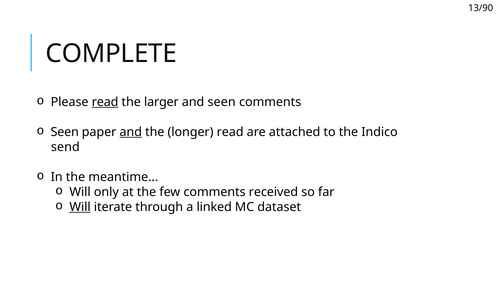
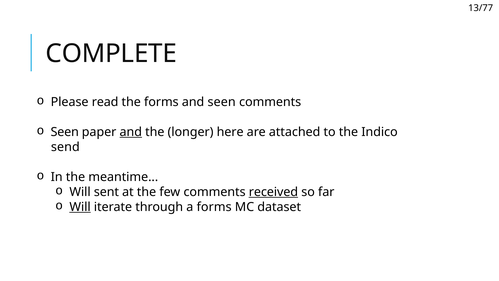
13/90: 13/90 -> 13/77 (481, 8)
read underline: present -> none (105, 102)
the larger: larger -> forms (161, 102)
longer read: read -> here (230, 132)
only: only -> sent (106, 192)
received underline: none -> present (273, 192)
a linked: linked -> forms (214, 207)
